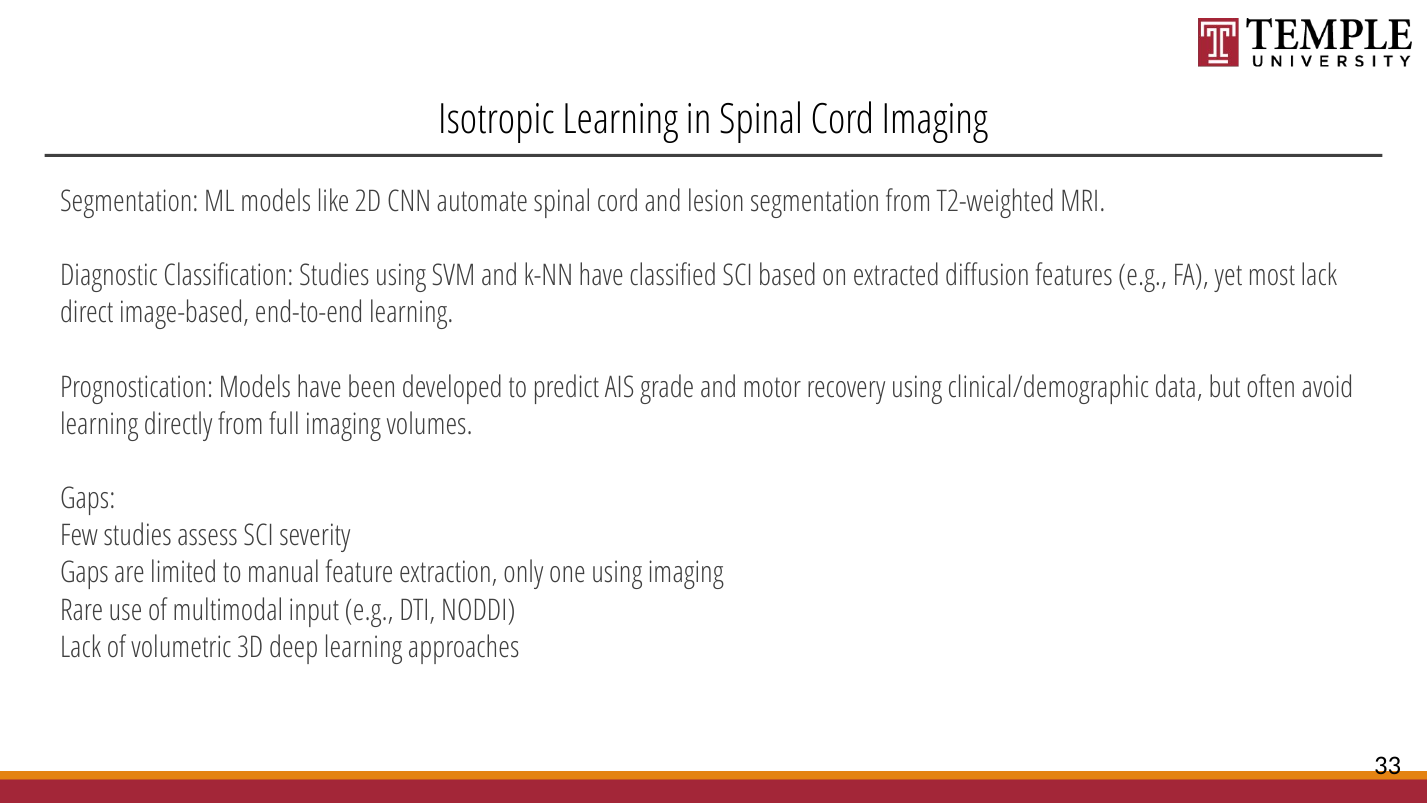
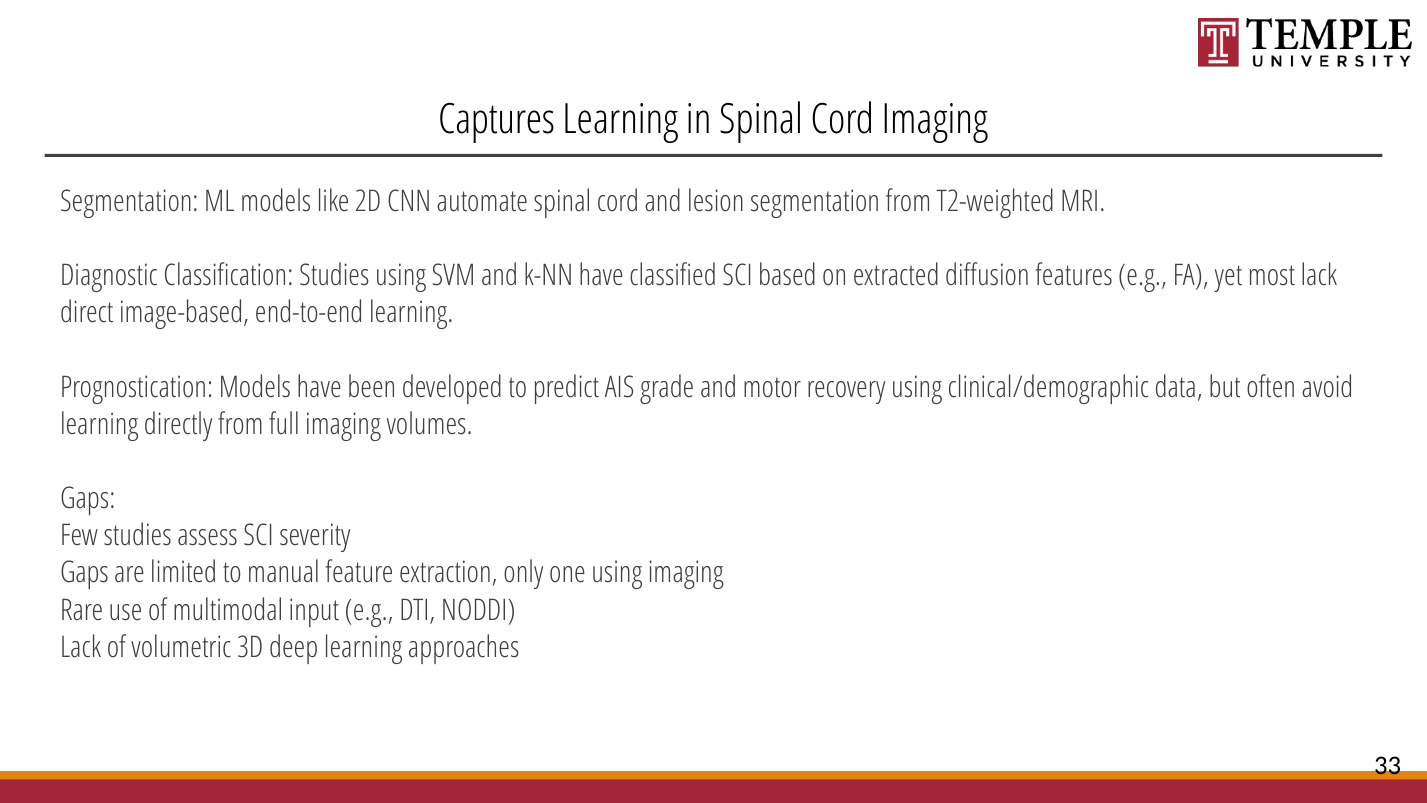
Isotropic: Isotropic -> Captures (497, 120)
